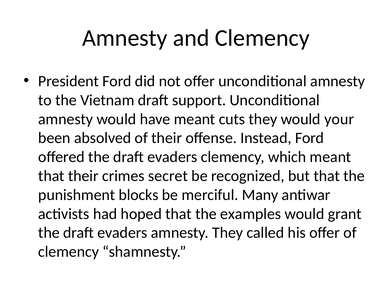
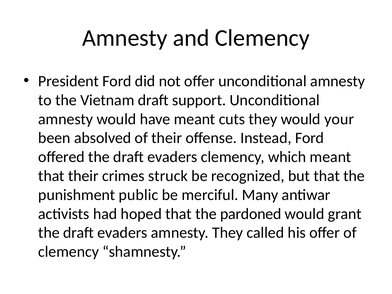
secret: secret -> struck (168, 176)
blocks: blocks -> public (138, 195)
examples: examples -> pardoned (251, 214)
